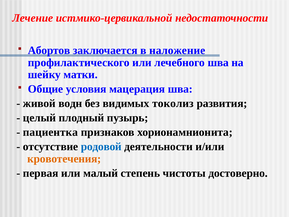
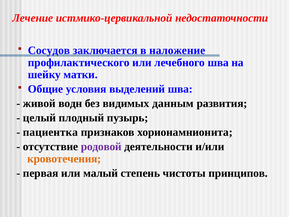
Абортов: Абортов -> Сосудов (49, 50)
мацерация: мацерация -> выделений (137, 89)
токолиз: токолиз -> данным (173, 103)
родовой colour: blue -> purple (101, 146)
достоверно: достоверно -> принципов (238, 173)
